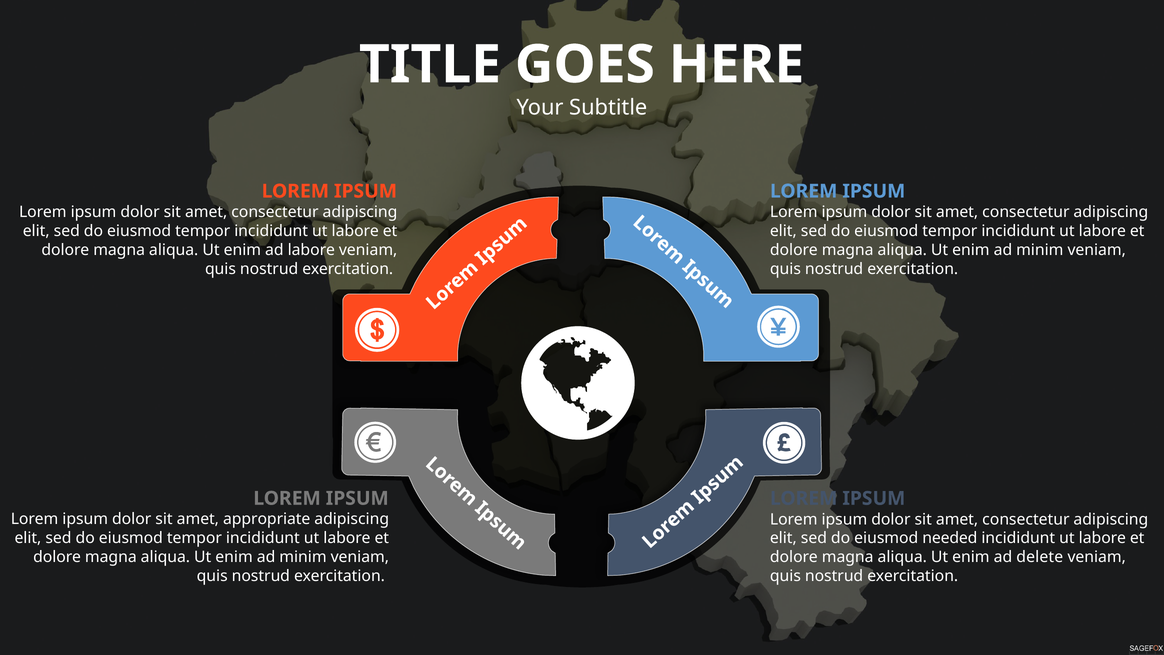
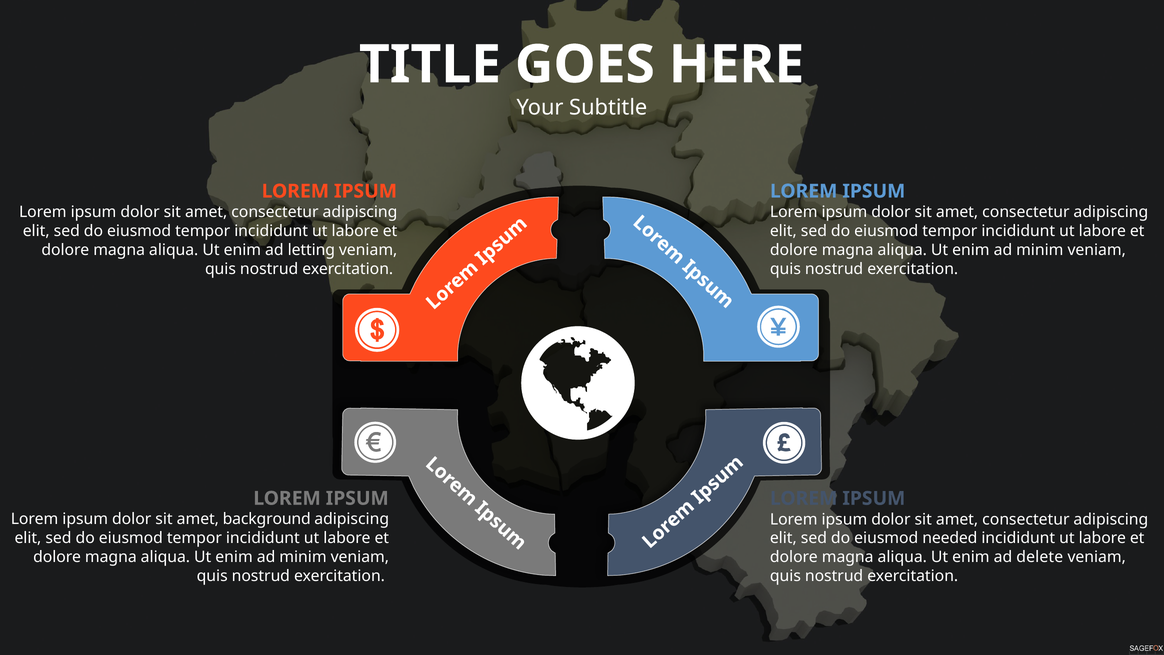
ad labore: labore -> letting (311, 250)
appropriate: appropriate -> background (267, 519)
